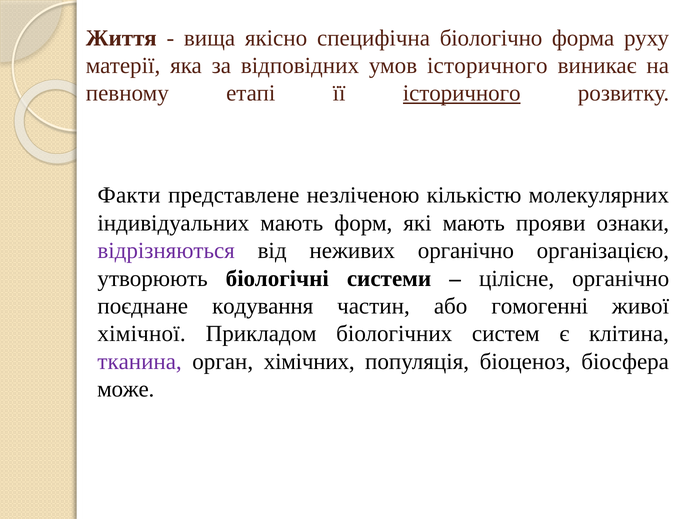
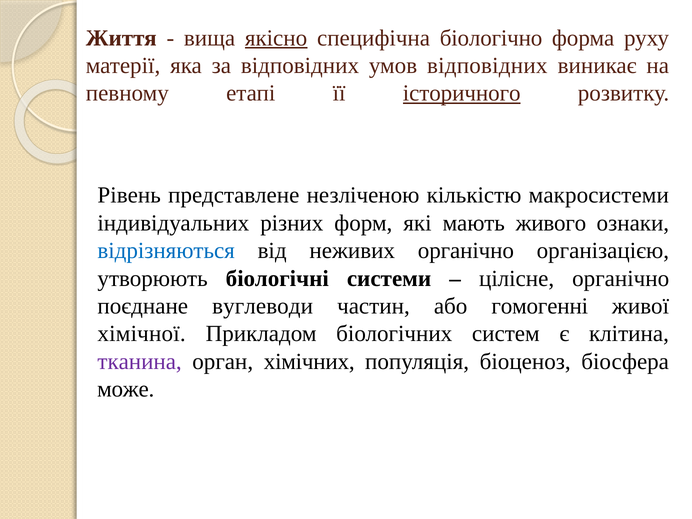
якісно underline: none -> present (276, 38)
умов історичного: історичного -> відповідних (487, 66)
Факти: Факти -> Рівень (129, 195)
молекулярних: молекулярних -> макросистеми (599, 195)
індивідуальних мають: мають -> різних (292, 223)
прояви: прояви -> живого (551, 223)
відрізняються colour: purple -> blue (166, 251)
кодування: кодування -> вуглеводи (263, 306)
